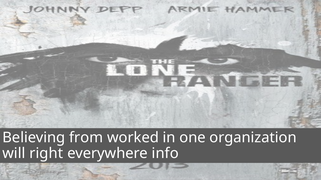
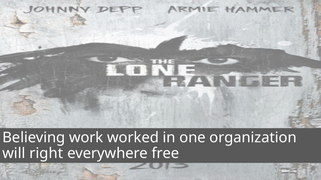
from: from -> work (86, 138)
info: info -> free (165, 154)
